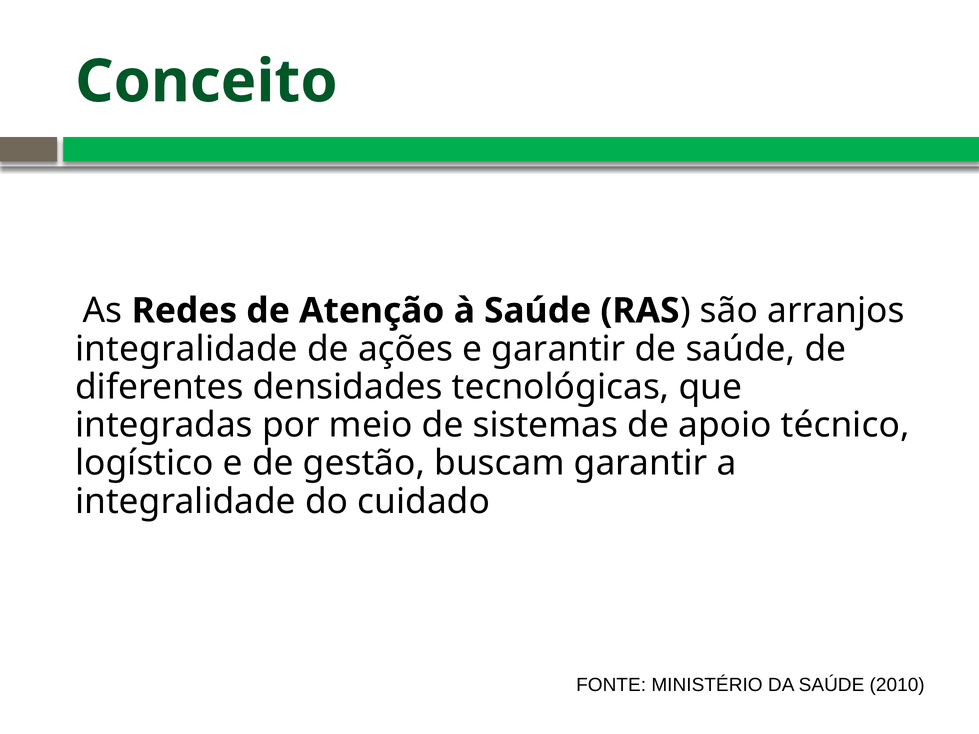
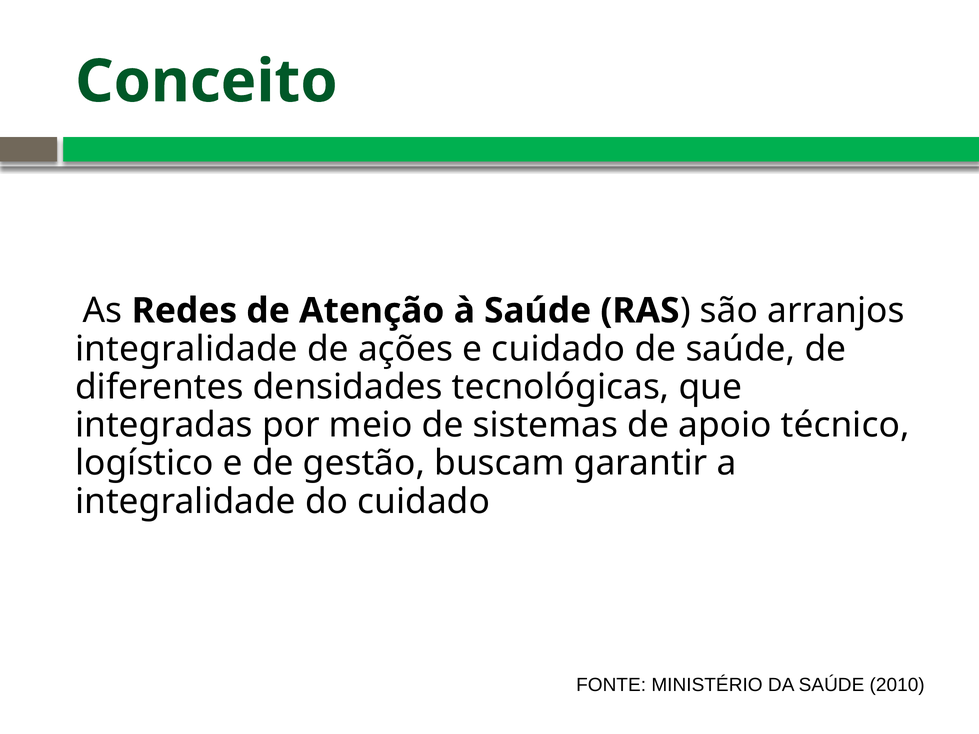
e garantir: garantir -> cuidado (558, 349)
